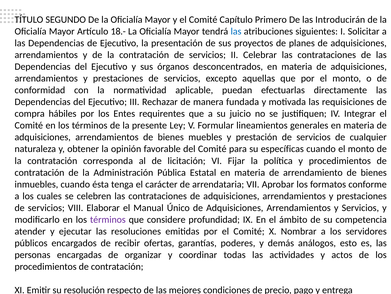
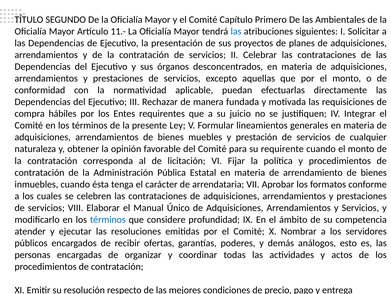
Introducirán: Introducirán -> Ambientales (340, 20)
18.-: 18.- -> 11.- (118, 31)
su específicas: específicas -> requirente (282, 149)
términos colour: purple -> blue (108, 219)
